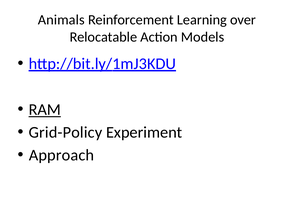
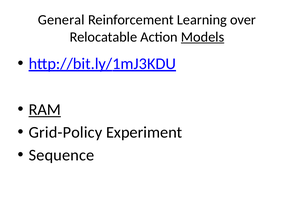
Animals: Animals -> General (61, 20)
Models underline: none -> present (203, 37)
Approach: Approach -> Sequence (61, 156)
